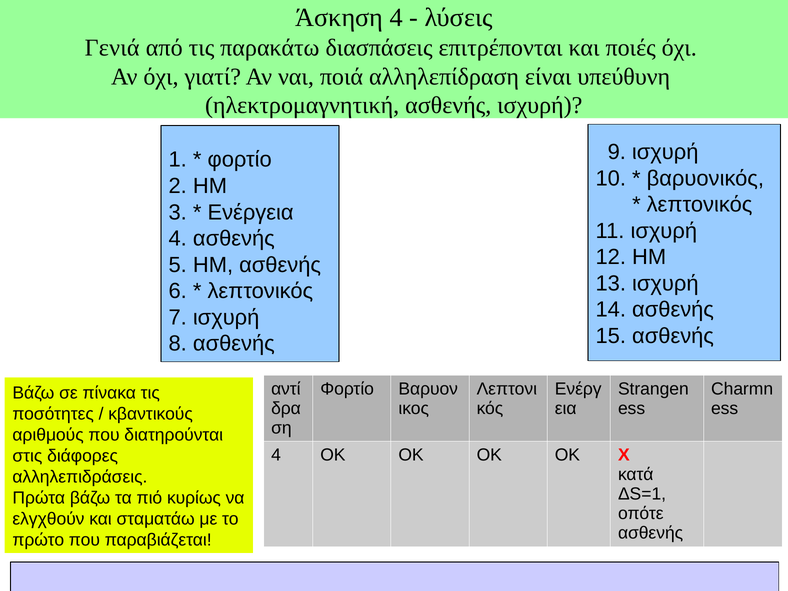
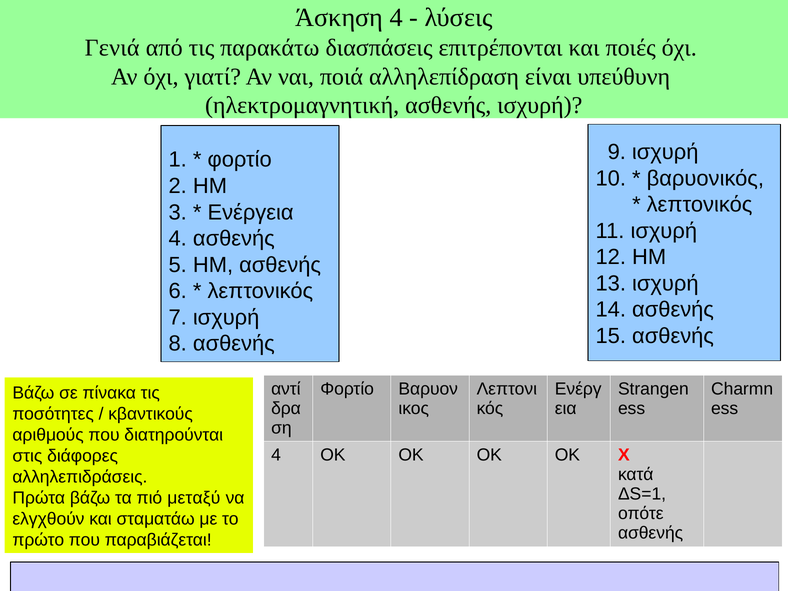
κυρίως: κυρίως -> μεταξύ (194, 498)
